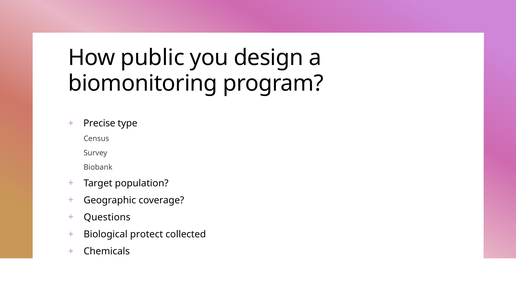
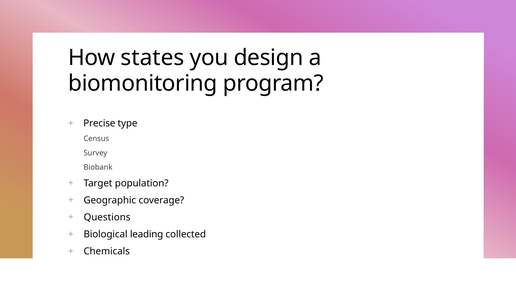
public: public -> states (152, 58)
protect: protect -> leading (147, 235)
